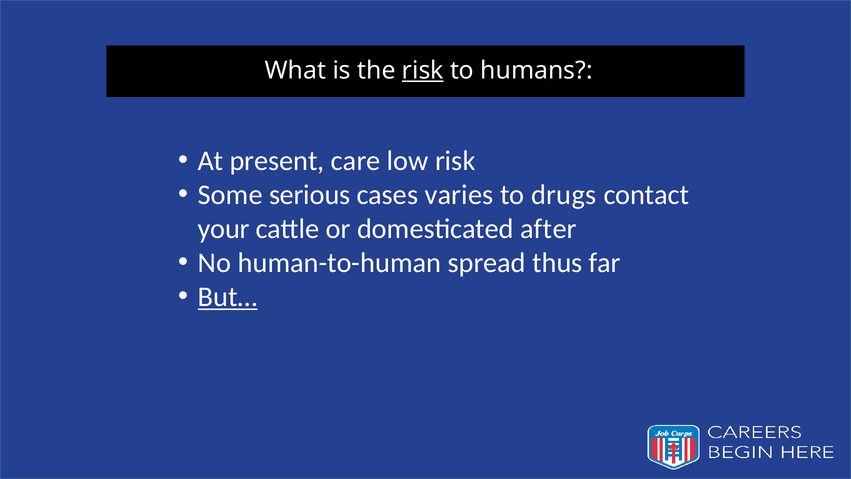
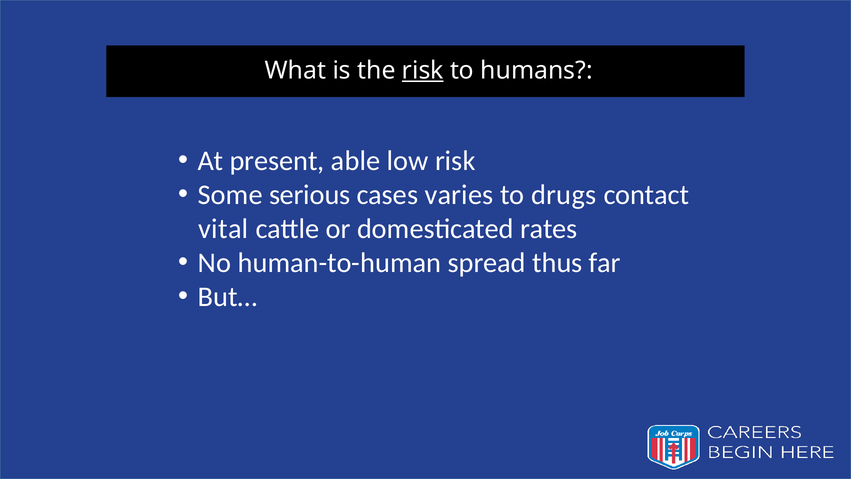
care: care -> able (356, 161)
your: your -> vital (223, 229)
after: after -> rates (549, 229)
But… underline: present -> none (228, 297)
